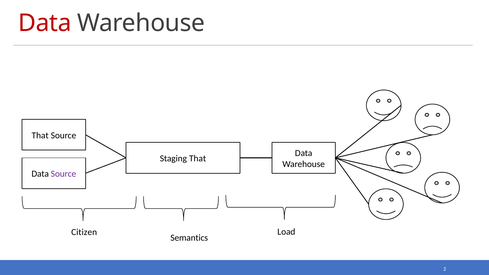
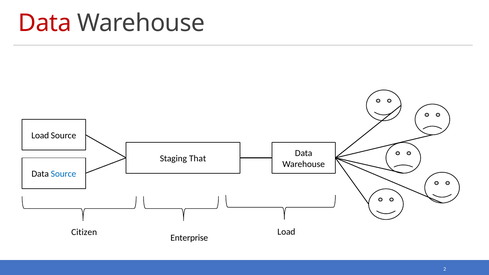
That: That -> Load (40, 135)
Source colour: purple -> blue (64, 174)
Semantics: Semantics -> Enterprise (189, 238)
